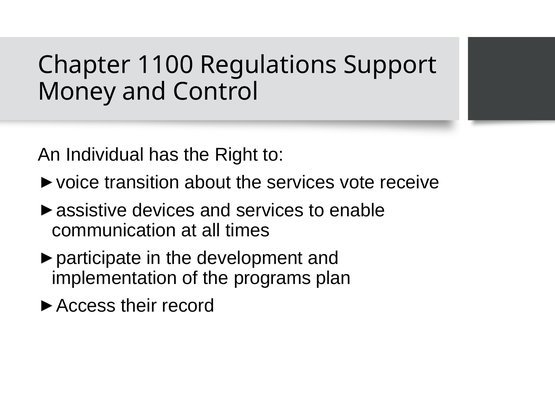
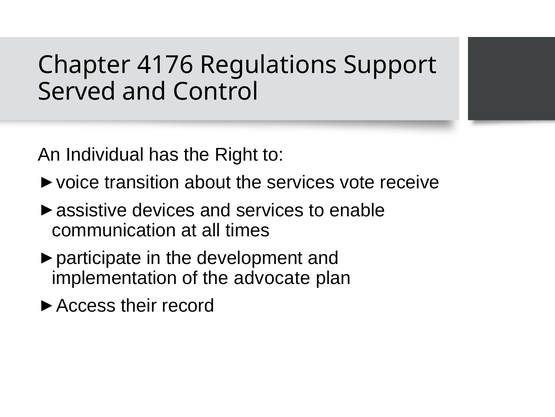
1100: 1100 -> 4176 (165, 65)
Money: Money -> Served (77, 92)
programs: programs -> advocate (272, 277)
